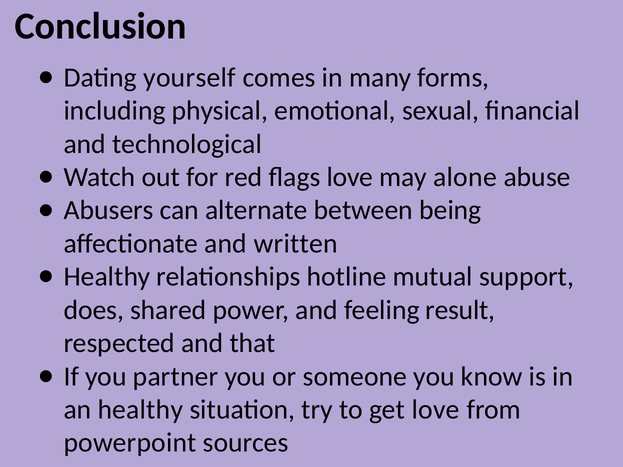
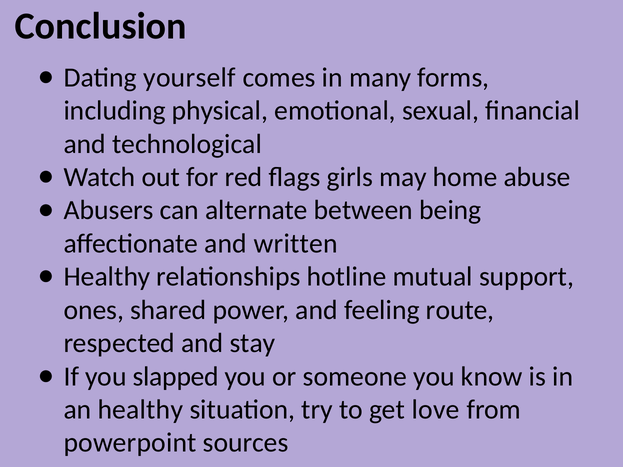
flags love: love -> girls (350, 177)
alone: alone -> home (465, 177)
does: does -> ones (94, 310)
result: result -> route (460, 310)
that: that -> stay (253, 343)
partner: partner -> slapped (176, 377)
